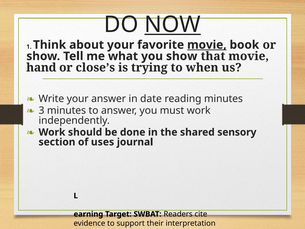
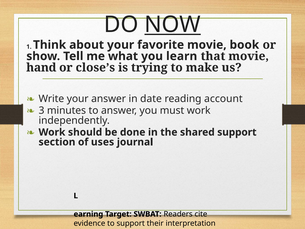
movie underline: present -> none (207, 45)
you show: show -> learn (182, 56)
when: when -> make (202, 67)
reading minutes: minutes -> account (223, 99)
shared sensory: sensory -> support (237, 132)
